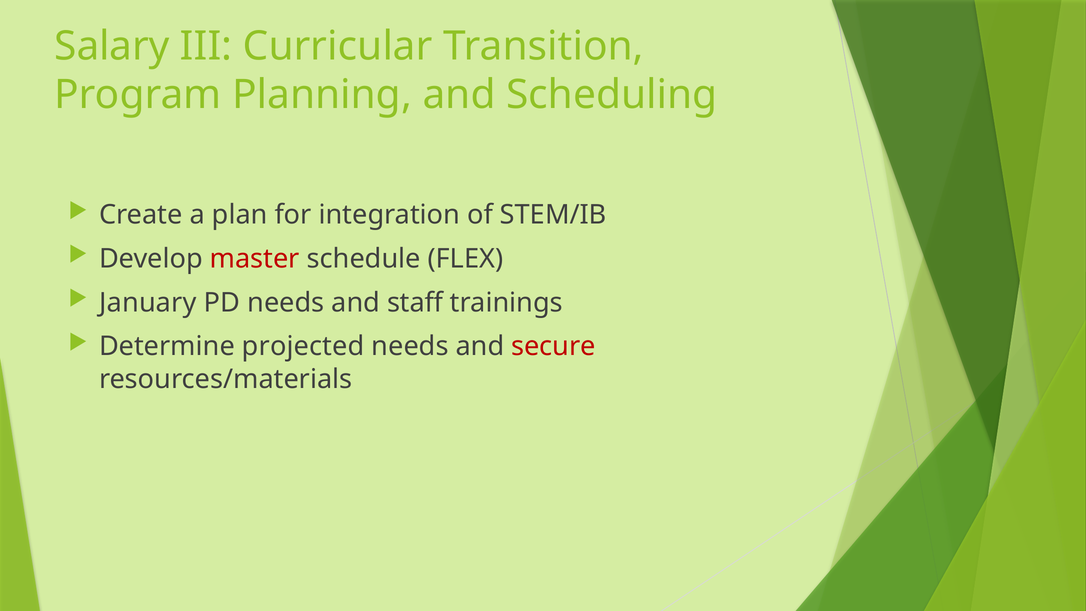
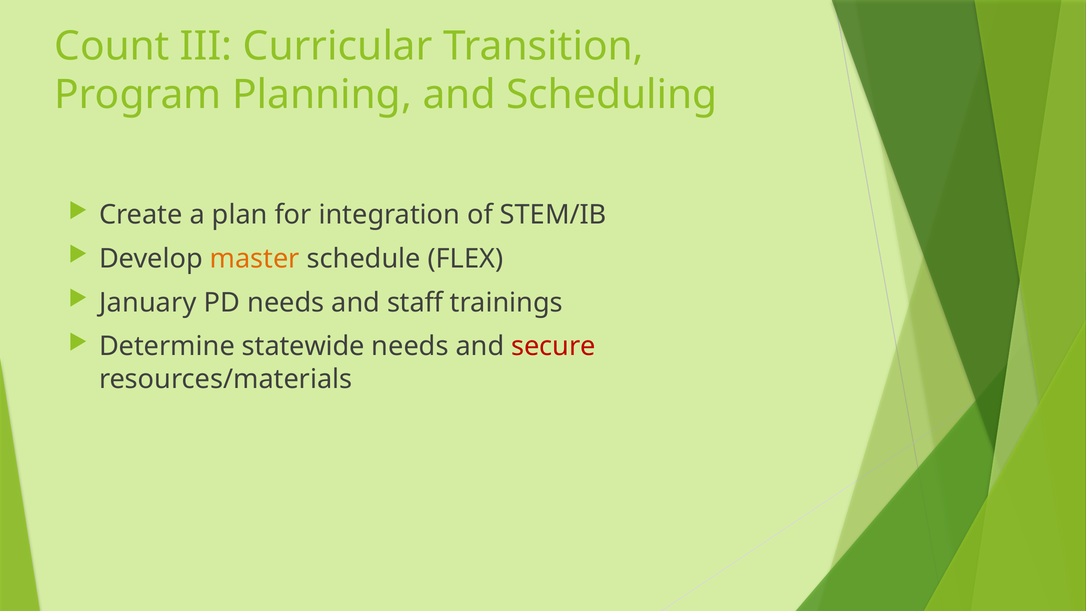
Salary: Salary -> Count (112, 46)
master colour: red -> orange (255, 259)
projected: projected -> statewide (303, 346)
